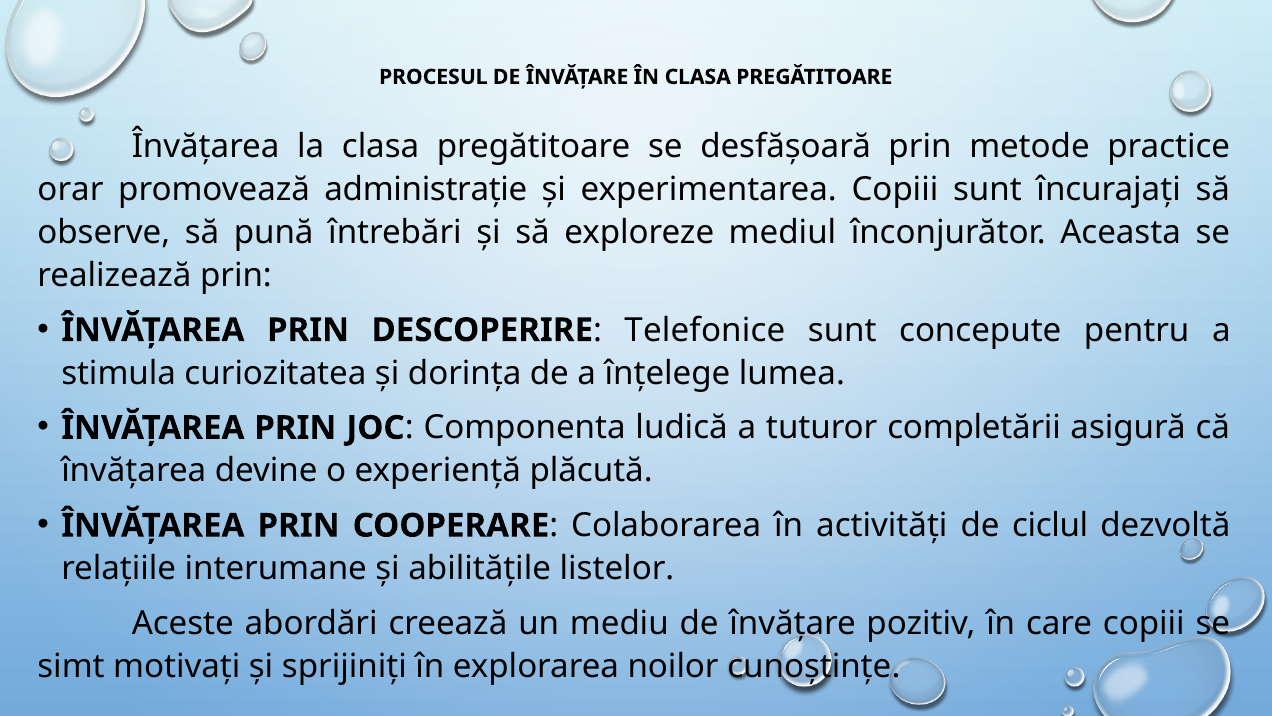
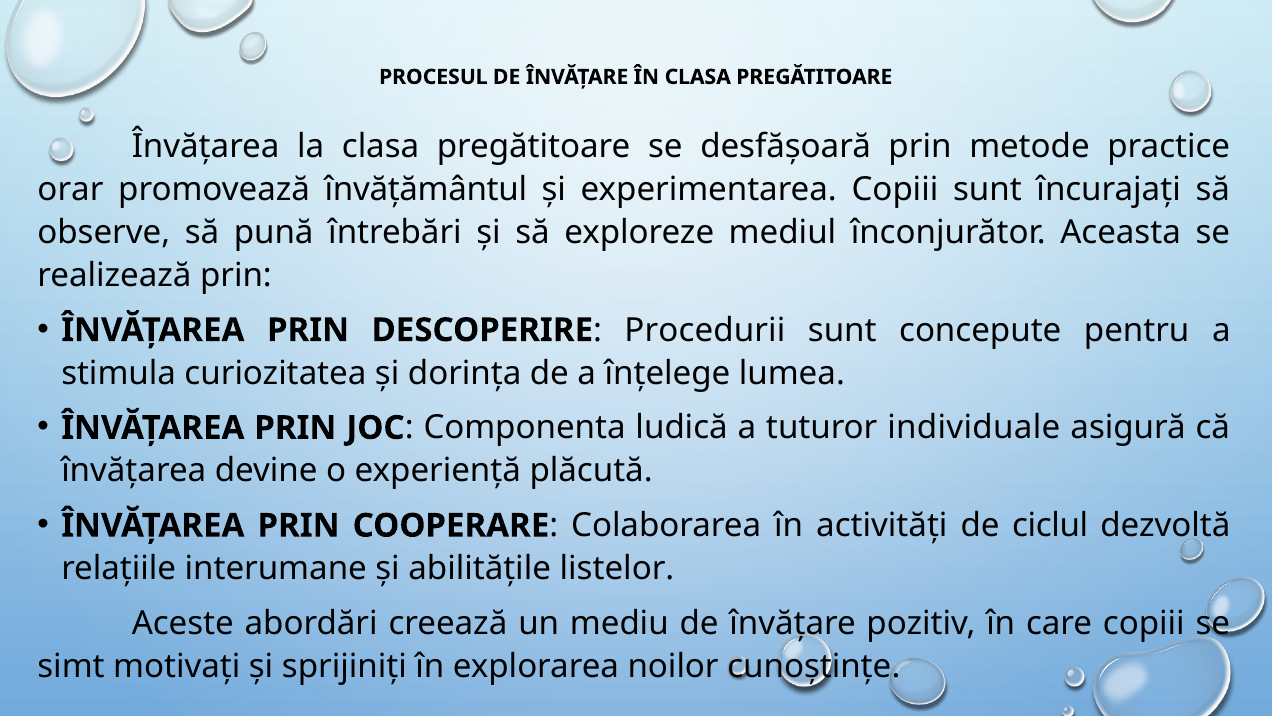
administrație: administrație -> învățământul (426, 189)
Telefonice: Telefonice -> Procedurii (705, 330)
completării: completării -> individuale (974, 428)
